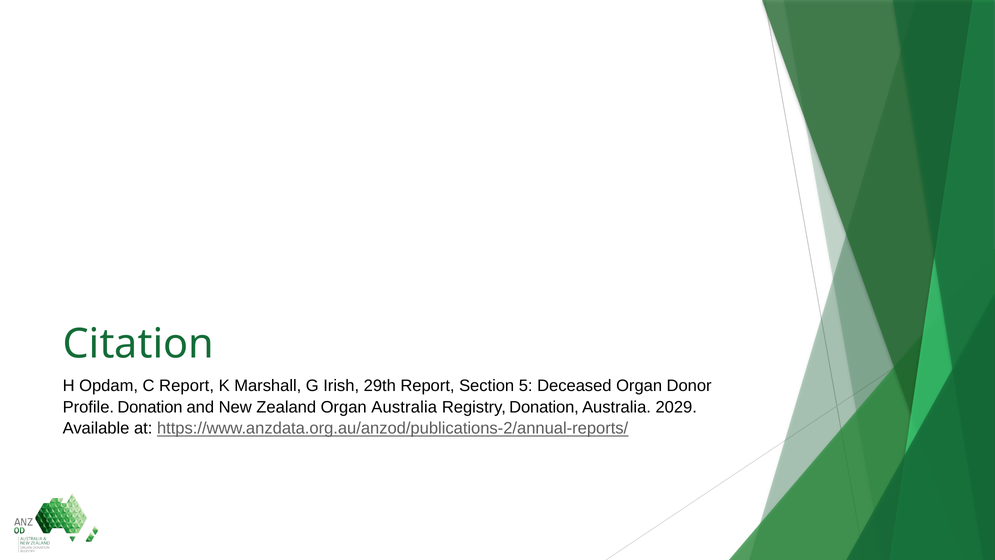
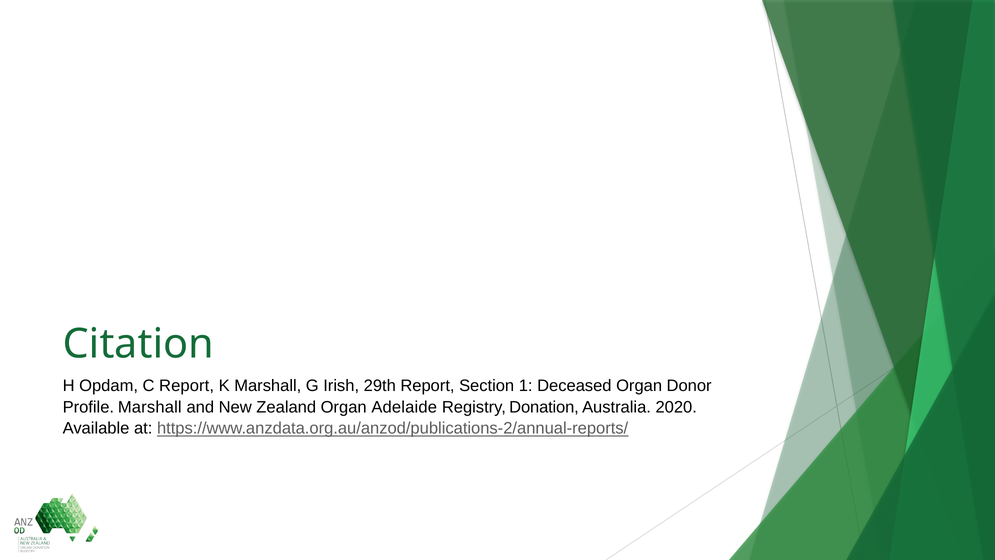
5: 5 -> 1 (526, 386)
Profile Donation: Donation -> Marshall (150, 407)
Organ Australia: Australia -> Adelaide (404, 407)
2029: 2029 -> 2020 (676, 407)
